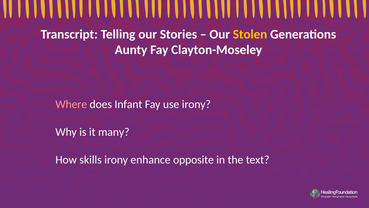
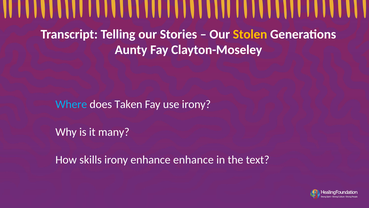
Where colour: pink -> light blue (71, 104)
Infant: Infant -> Taken (128, 104)
enhance opposite: opposite -> enhance (193, 159)
